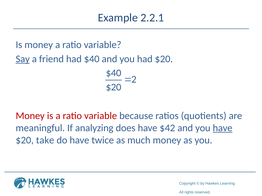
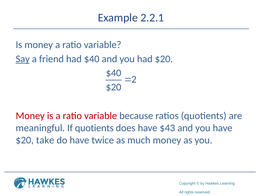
If analyzing: analyzing -> quotients (94, 128)
$42: $42 -> $43 (167, 128)
have underline: present -> none (223, 128)
